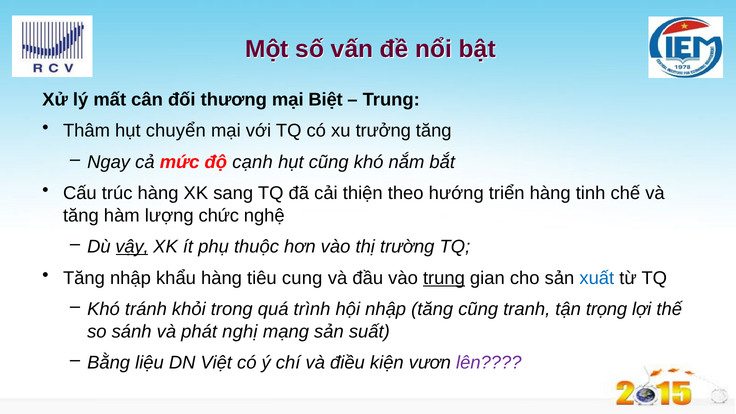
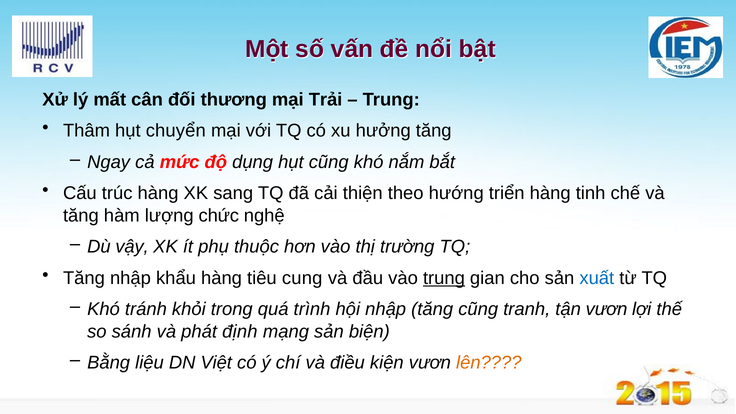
Biệt: Biệt -> Trải (326, 100)
trưởng: trưởng -> hưởng (383, 131)
cạnh: cạnh -> dụng (253, 162)
vậy underline: present -> none (132, 247)
tận trọng: trọng -> vươn (607, 309)
nghị: nghị -> định (240, 331)
suất: suất -> biện (369, 331)
lên colour: purple -> orange (489, 363)
